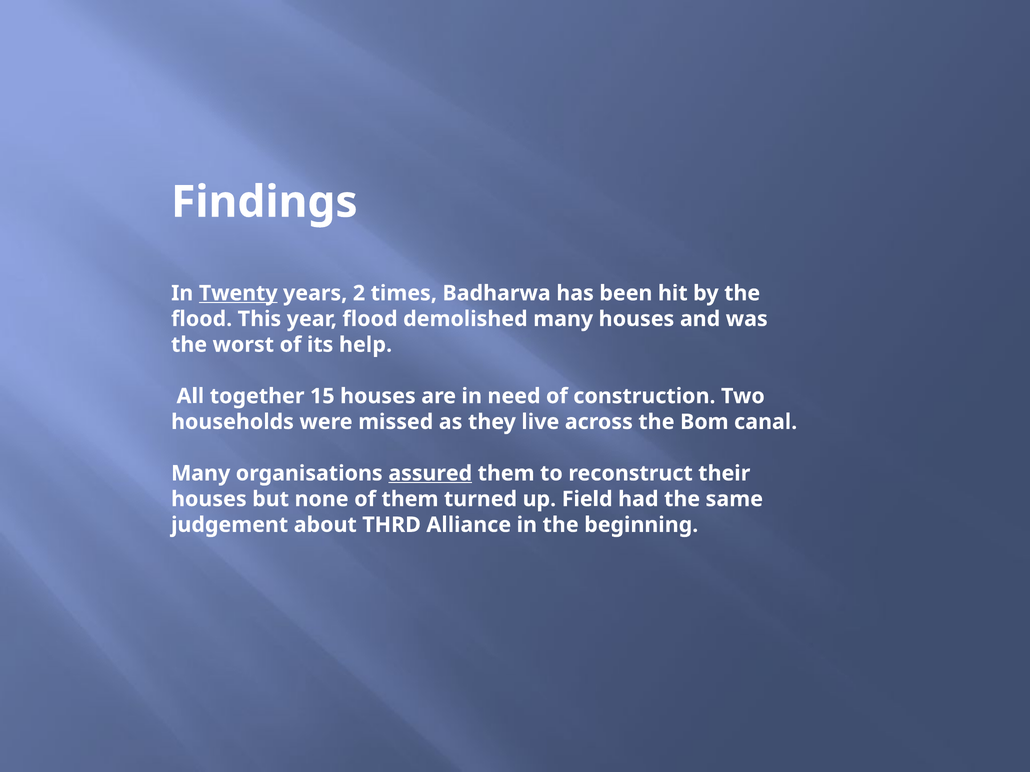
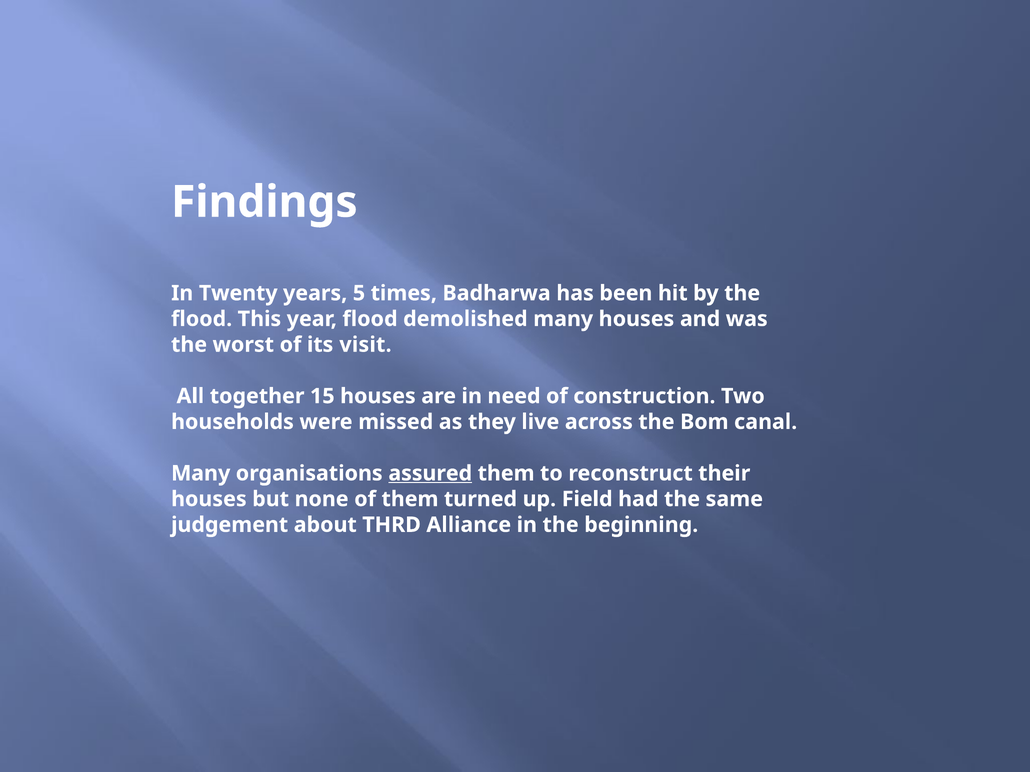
Twenty underline: present -> none (238, 293)
2: 2 -> 5 (359, 293)
help: help -> visit (365, 345)
